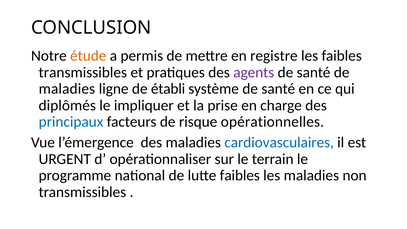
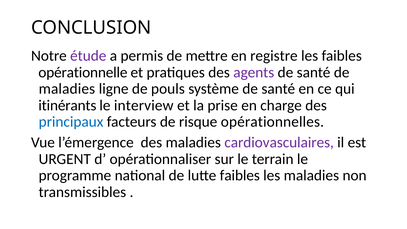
étude colour: orange -> purple (88, 56)
transmissibles: transmissibles -> opérationnelle (83, 72)
établi: établi -> pouls (168, 89)
diplômés: diplômés -> itinérants (67, 105)
impliquer: impliquer -> interview (144, 105)
cardiovasculaires colour: blue -> purple (279, 143)
